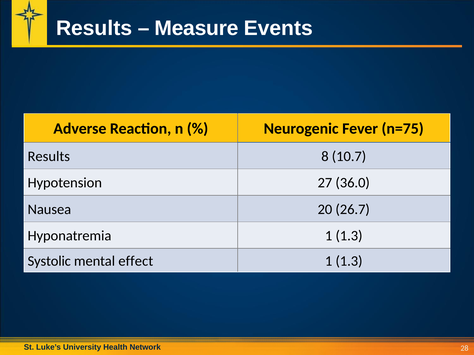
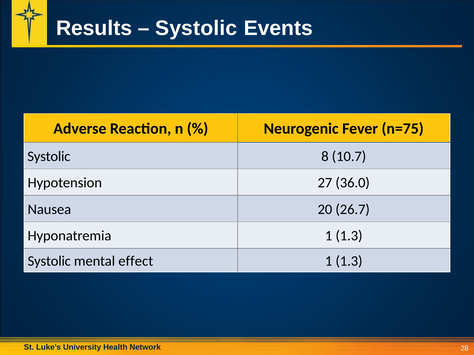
Measure: Measure -> Systolic (196, 28)
Results: Results -> Systolic (49, 157)
